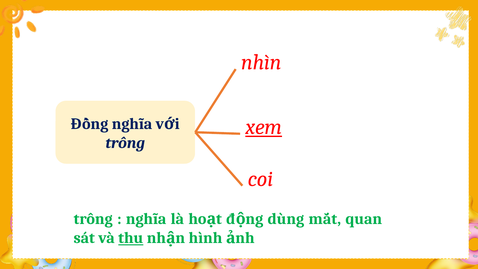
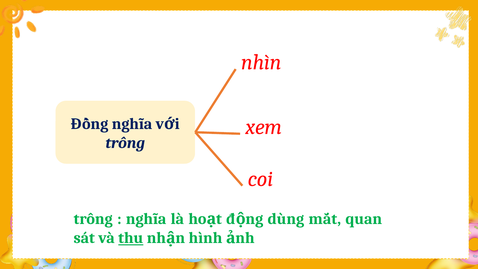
xem underline: present -> none (264, 127)
